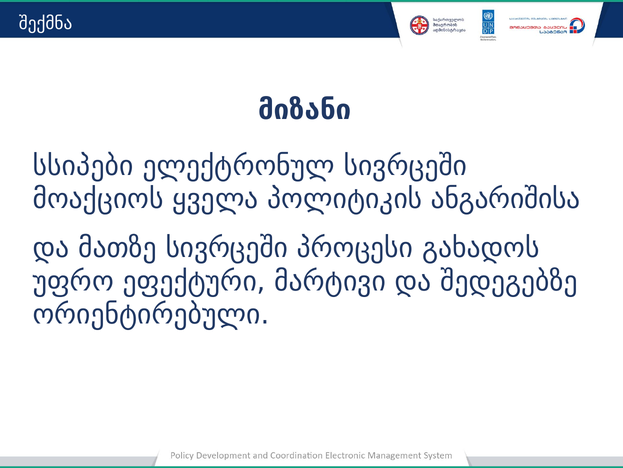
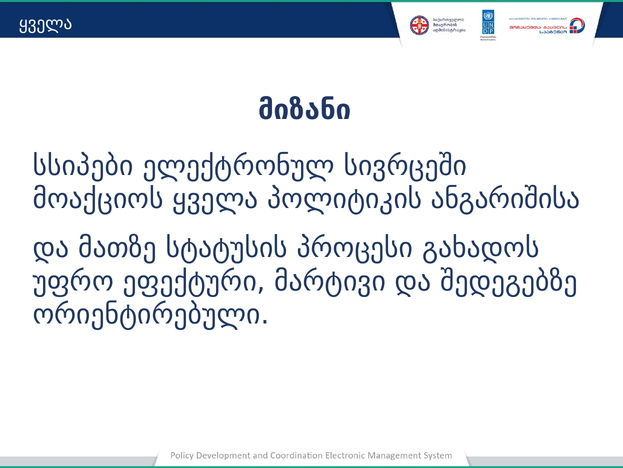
შექმნა: შექმნა -> ყველა (46, 23)
მათზე სივრცეში: სივრცეში -> სტატუსის (227, 248)
